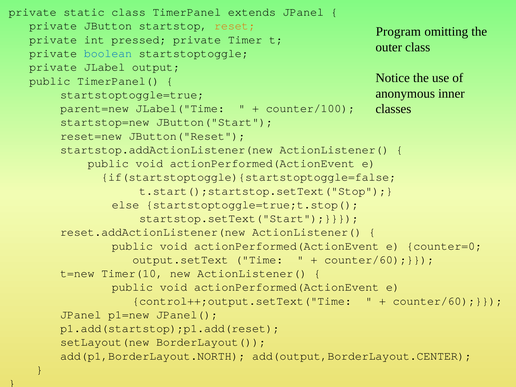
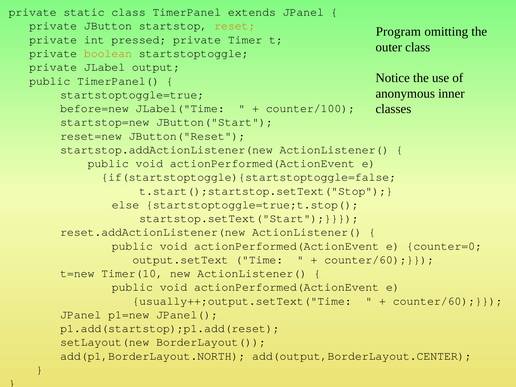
boolean colour: blue -> orange (108, 53)
parent=new: parent=new -> before=new (95, 108)
control++;output.setText("Time: control++;output.setText("Time -> usually++;output.setText("Time (242, 301)
